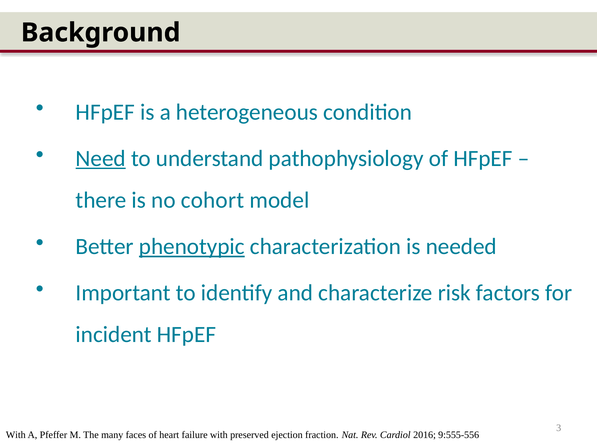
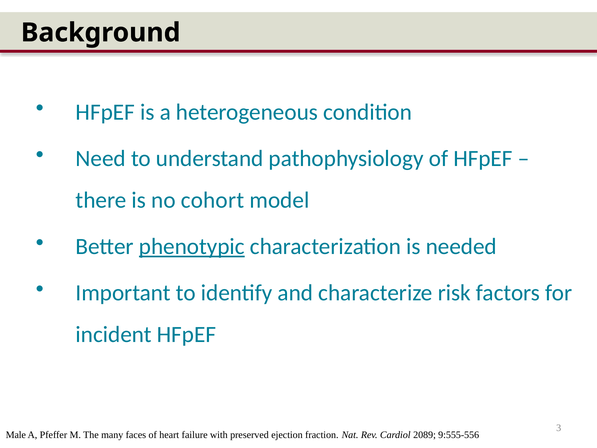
Need underline: present -> none (101, 158)
With: With -> Male (16, 435)
2016: 2016 -> 2089 (425, 435)
